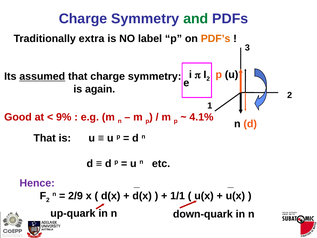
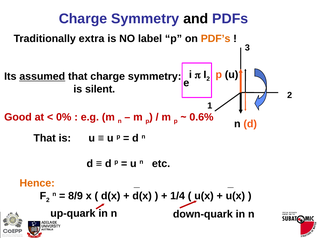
and colour: green -> black (196, 19)
again: again -> silent (100, 89)
9%: 9% -> 0% (64, 117)
4.1%: 4.1% -> 0.6% (201, 117)
Hence colour: purple -> orange (37, 183)
2/9: 2/9 -> 8/9 (75, 196)
1/1: 1/1 -> 1/4 (178, 196)
